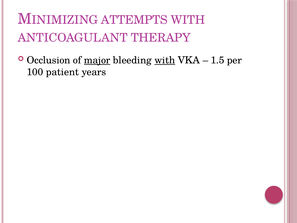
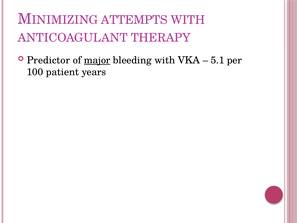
Occlusion: Occlusion -> Predictor (48, 60)
with underline: present -> none (165, 60)
1.5: 1.5 -> 5.1 (218, 60)
